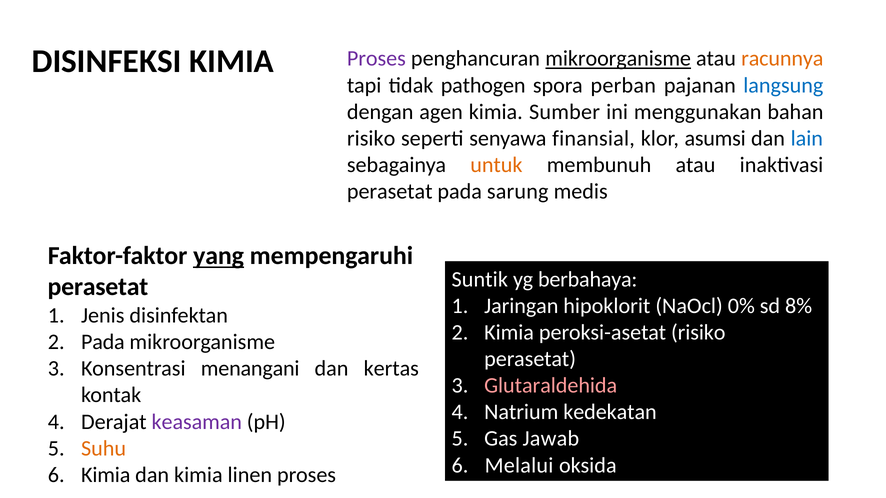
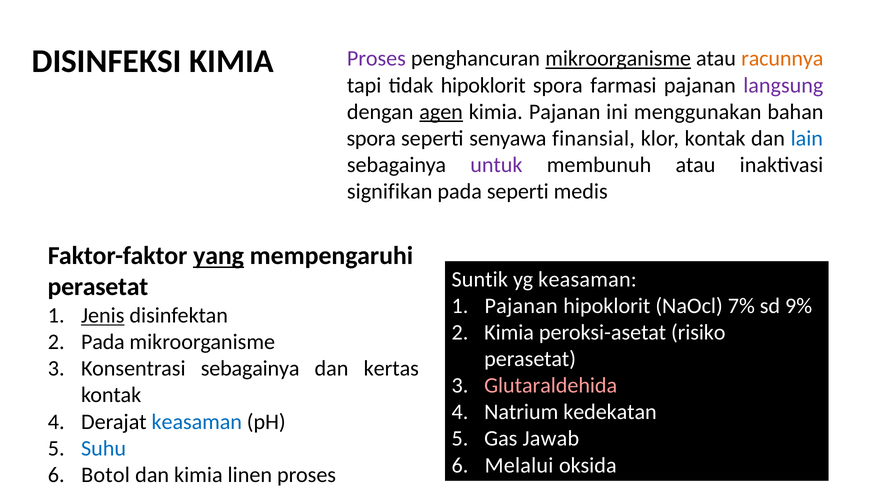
tidak pathogen: pathogen -> hipoklorit (483, 85)
perban: perban -> farmasi (623, 85)
langsung colour: blue -> purple (783, 85)
agen underline: none -> present (441, 112)
kimia Sumber: Sumber -> Pajanan (565, 112)
risiko: risiko -> spora (371, 138)
klor asumsi: asumsi -> kontak (715, 138)
untuk colour: orange -> purple (496, 165)
perasetat: perasetat -> signifikan (390, 192)
pada sarung: sarung -> seperti (518, 192)
yg berbahaya: berbahaya -> keasaman (587, 279)
Jaringan: Jaringan -> Pajanan (521, 306)
0%: 0% -> 7% (741, 306)
8%: 8% -> 9% (799, 306)
Jenis underline: none -> present (103, 316)
Konsentrasi menangani: menangani -> sebagainya (250, 369)
keasaman colour: purple -> blue (197, 422)
Suhu colour: orange -> blue (104, 449)
Kimia: Kimia -> Botol (106, 475)
